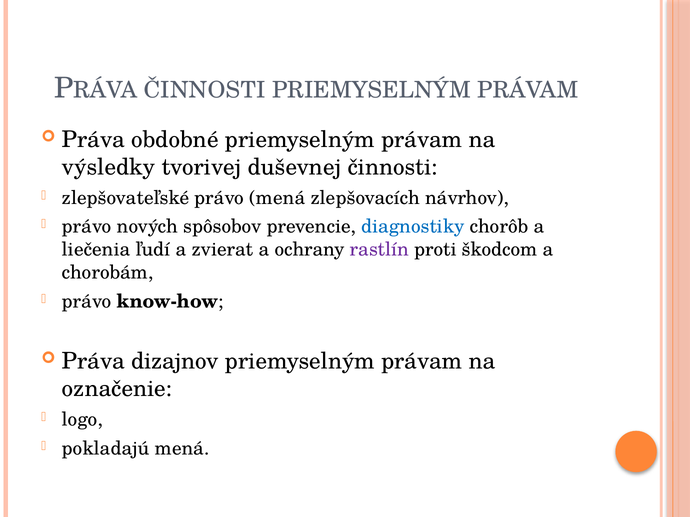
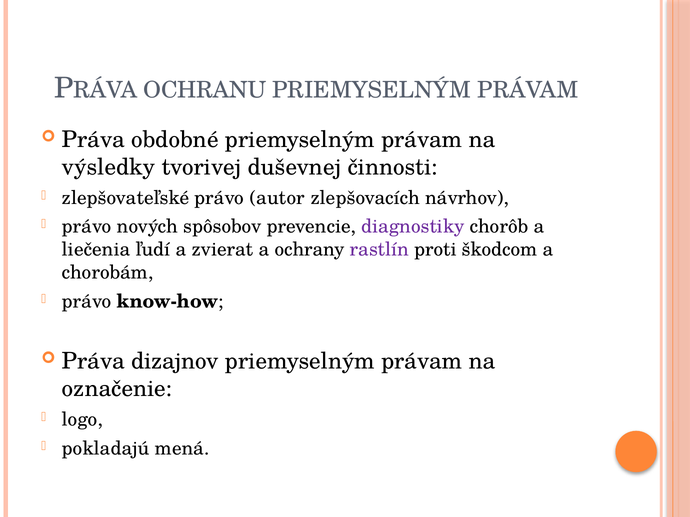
ČINNOSTI: ČINNOSTI -> OCHRANU (205, 90)
právo mená: mená -> autor (277, 198)
diagnostiky colour: blue -> purple (413, 227)
